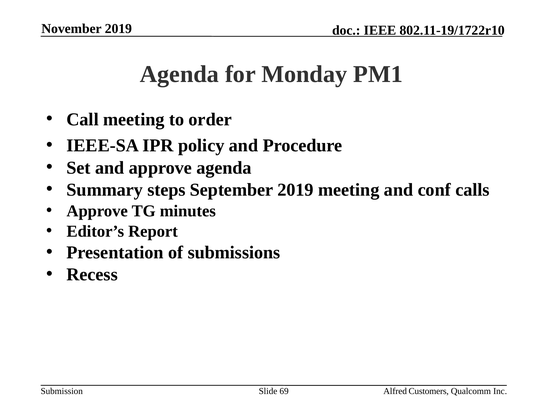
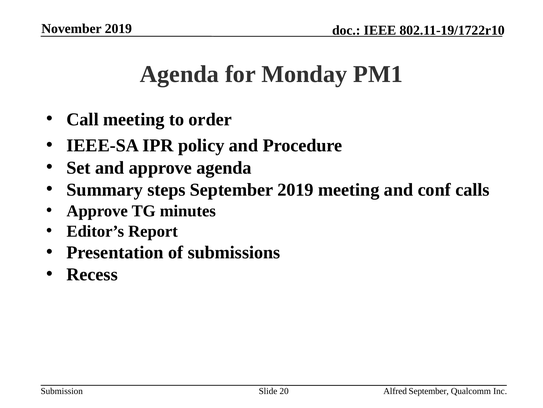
69: 69 -> 20 (284, 391)
Alfred Customers: Customers -> September (429, 391)
